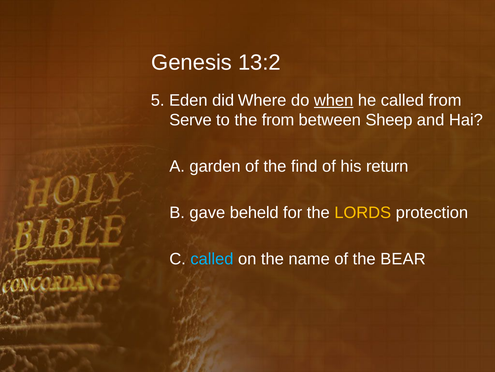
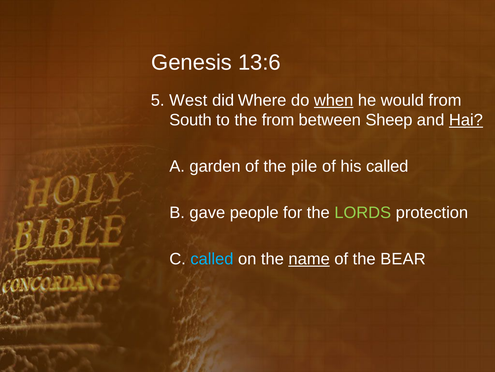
13:2: 13:2 -> 13:6 (259, 63)
Eden: Eden -> West (188, 100)
he called: called -> would (402, 100)
Serve: Serve -> South (190, 120)
Hai underline: none -> present (466, 120)
find: find -> pile (304, 166)
his return: return -> called (387, 166)
beheld: beheld -> people (254, 212)
LORDS colour: yellow -> light green (363, 212)
name underline: none -> present (309, 259)
